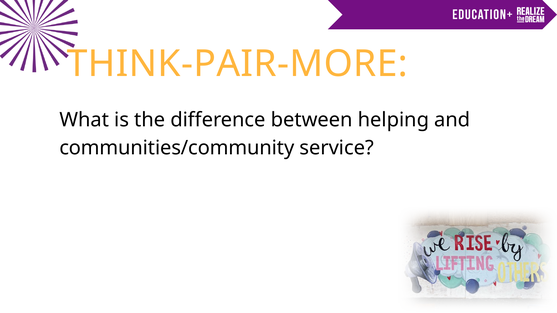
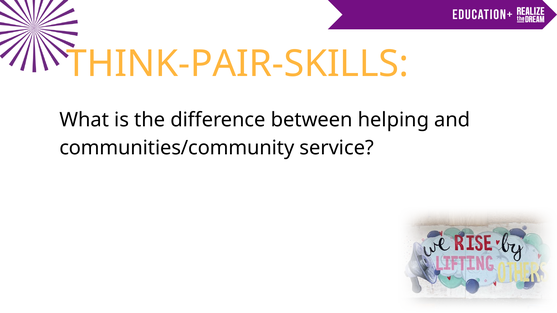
THINK-PAIR-MORE: THINK-PAIR-MORE -> THINK-PAIR-SKILLS (238, 64)
